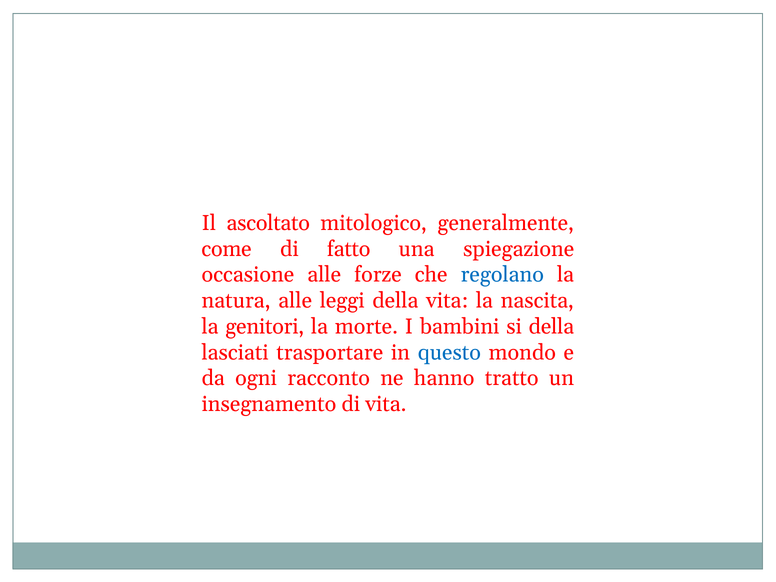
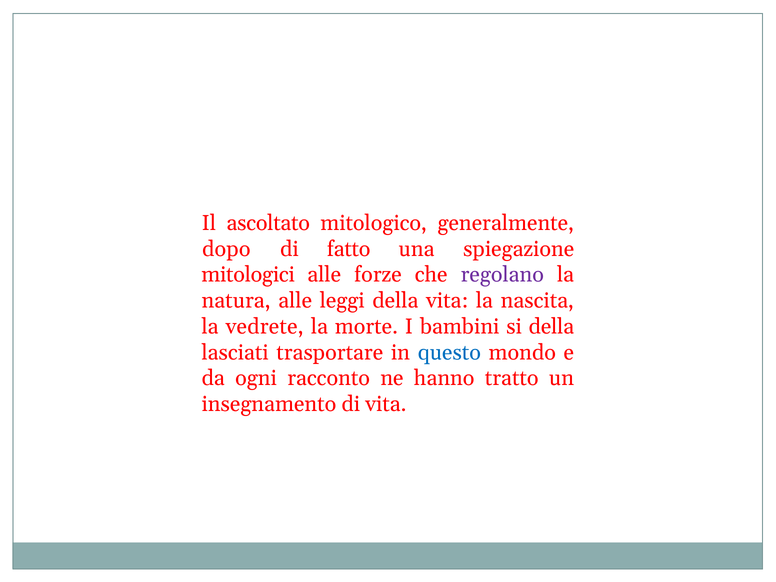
come: come -> dopo (226, 249)
occasione: occasione -> mitologici (248, 275)
regolano colour: blue -> purple (502, 275)
genitori: genitori -> vedrete (265, 327)
